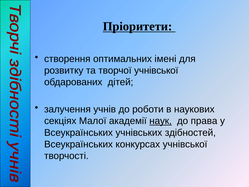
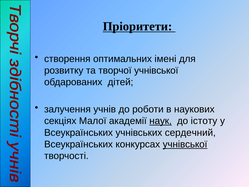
права: права -> істоту (204, 121)
здібностей: здібностей -> сердечний (190, 132)
учнівської underline: none -> present (185, 144)
